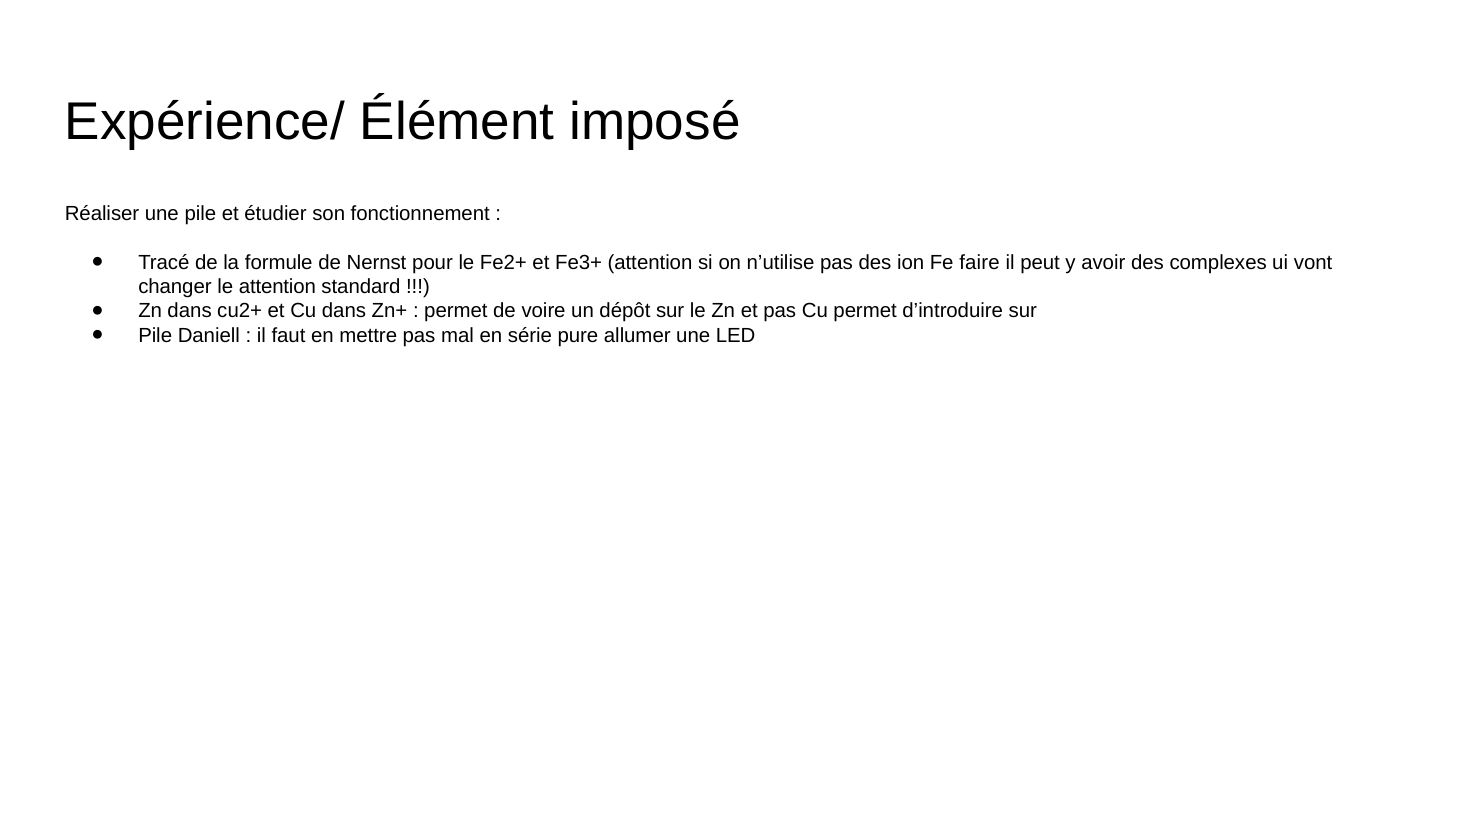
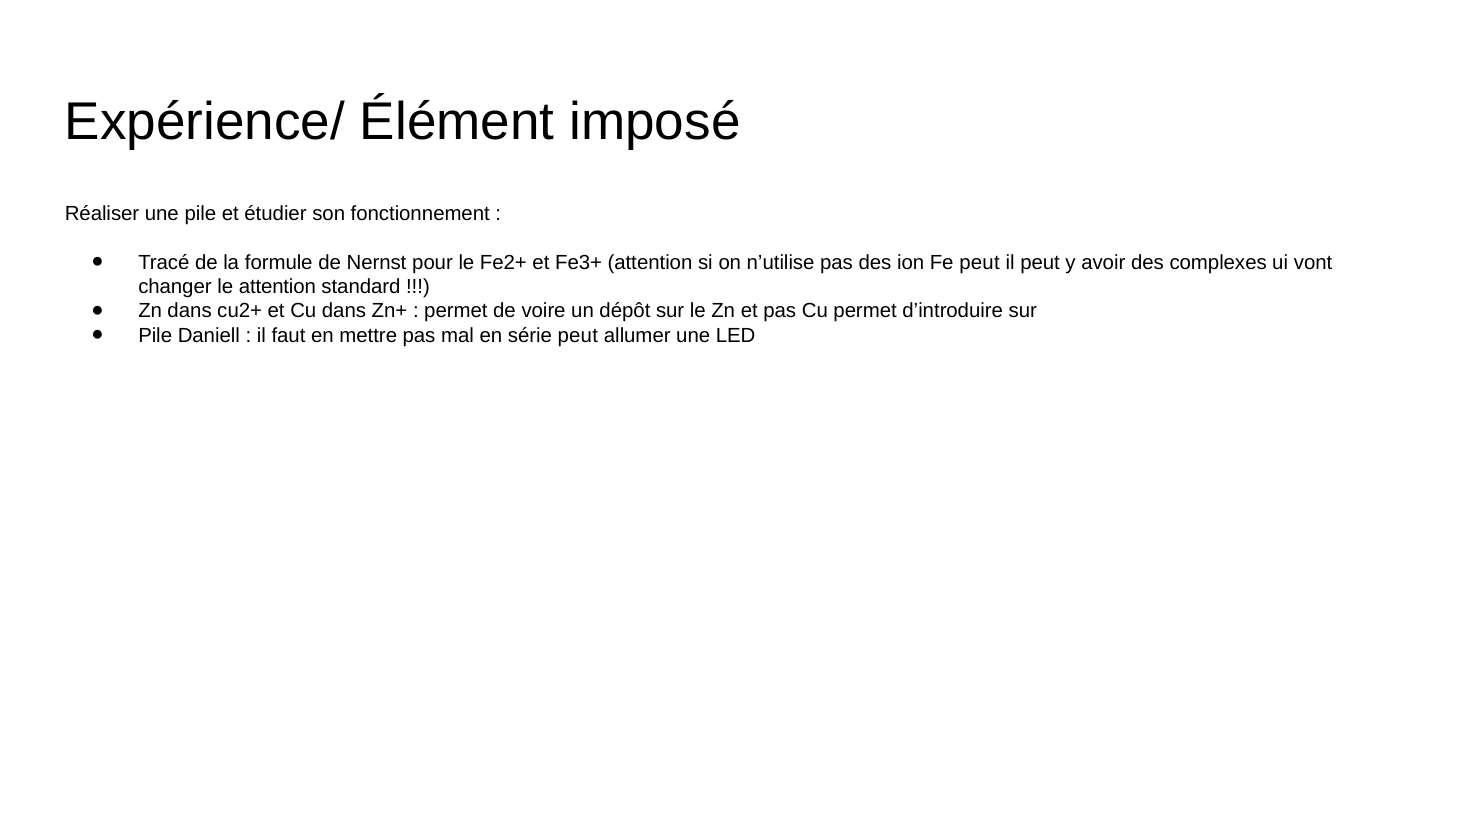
Fe faire: faire -> peut (980, 262)
série pure: pure -> peut (578, 335)
